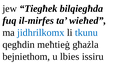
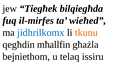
tkunu colour: blue -> orange (86, 33)
meħtieġ: meħtieġ -> mħallfin (54, 45)
lbies: lbies -> telaq (70, 57)
